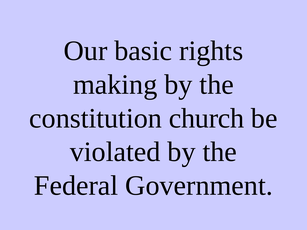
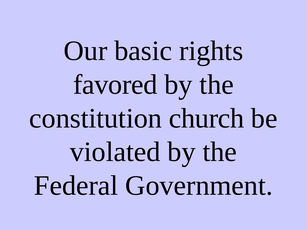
making: making -> favored (115, 85)
